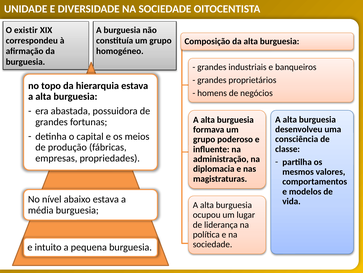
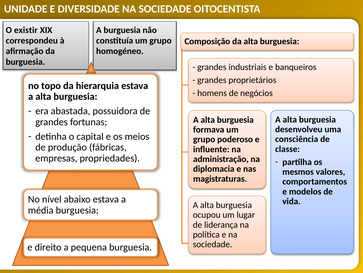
intuito: intuito -> direito (48, 246)
